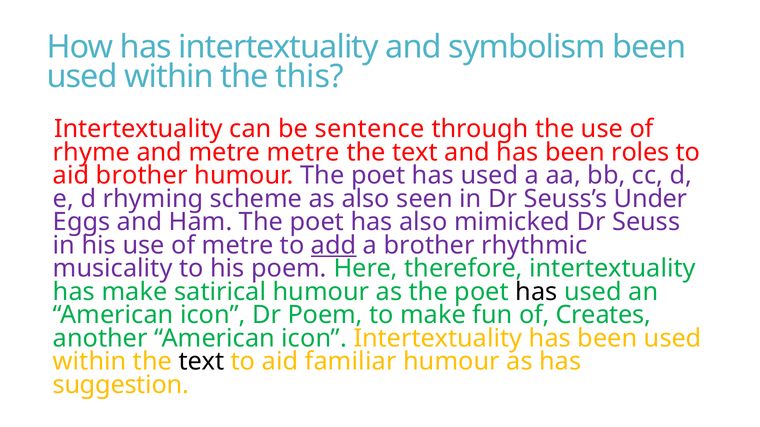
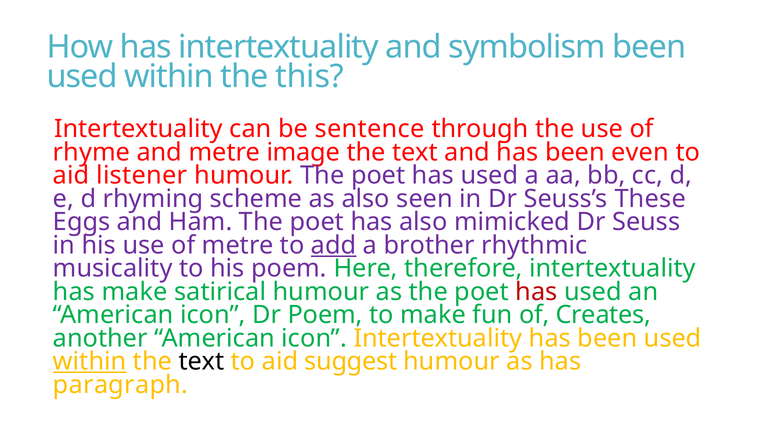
metre metre: metre -> image (303, 152)
roles: roles -> even (640, 152)
aid brother: brother -> listener (142, 176)
Under: Under -> These (650, 199)
has colour: black -> red (536, 292)
within underline: none -> present (90, 362)
familiar: familiar -> suggest (351, 362)
suggestion: suggestion -> paragraph (121, 385)
